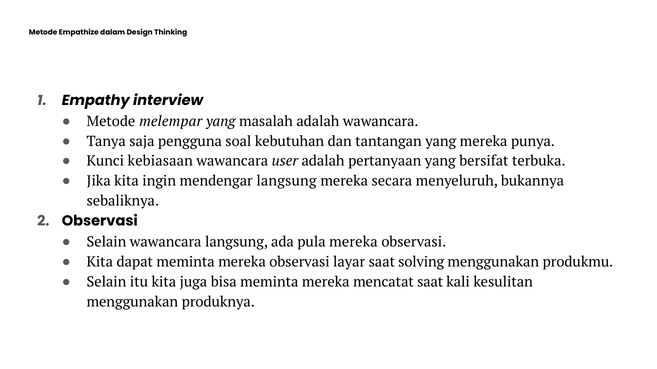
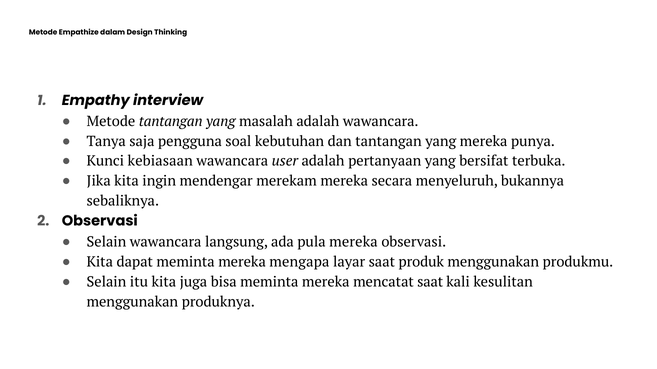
Metode melempar: melempar -> tantangan (171, 122)
mendengar langsung: langsung -> merekam (287, 181)
meminta mereka observasi: observasi -> mengapa (299, 262)
solving: solving -> produk (421, 262)
